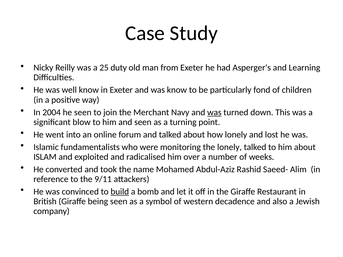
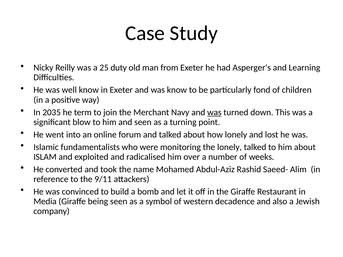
2004: 2004 -> 2035 (52, 112)
he seen: seen -> term (83, 112)
build underline: present -> none (120, 192)
British: British -> Media (45, 202)
